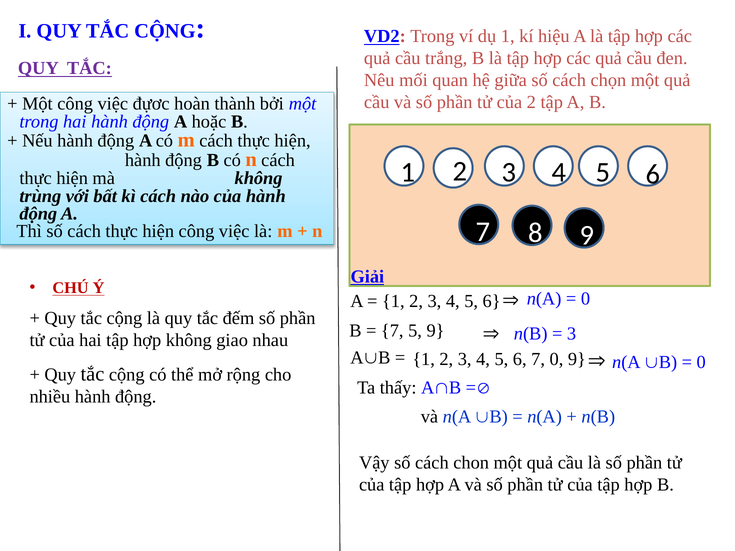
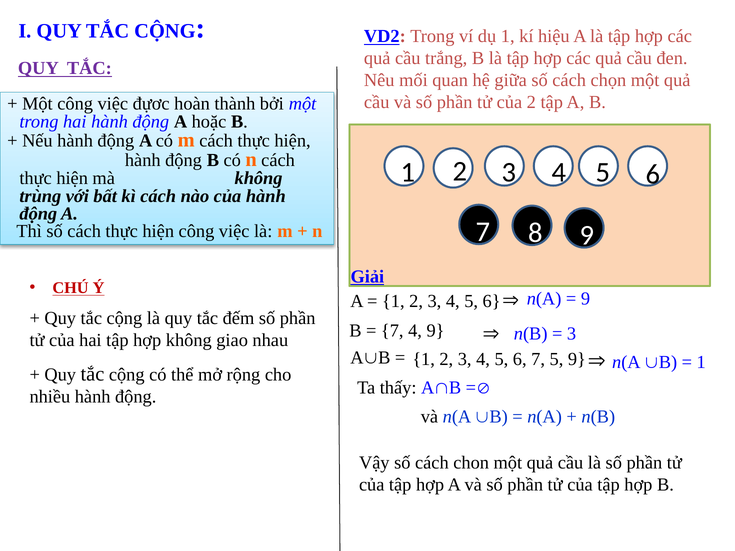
0: 0 -> 9 (585, 299)
7 5: 5 -> 4 (415, 331)
0: 0 -> 1 (701, 363)
7 0: 0 -> 5 (556, 359)
